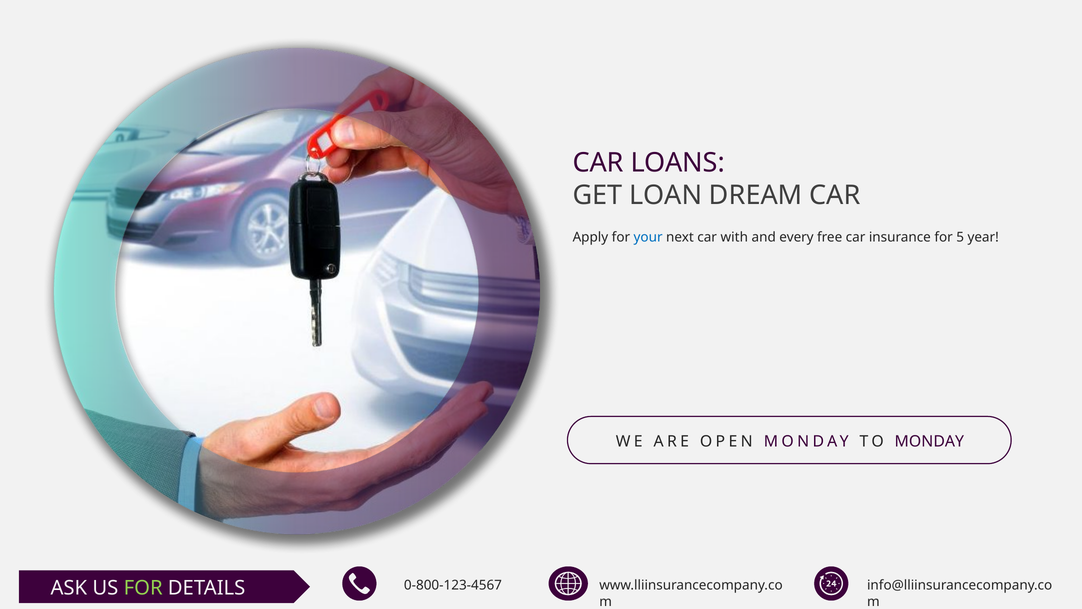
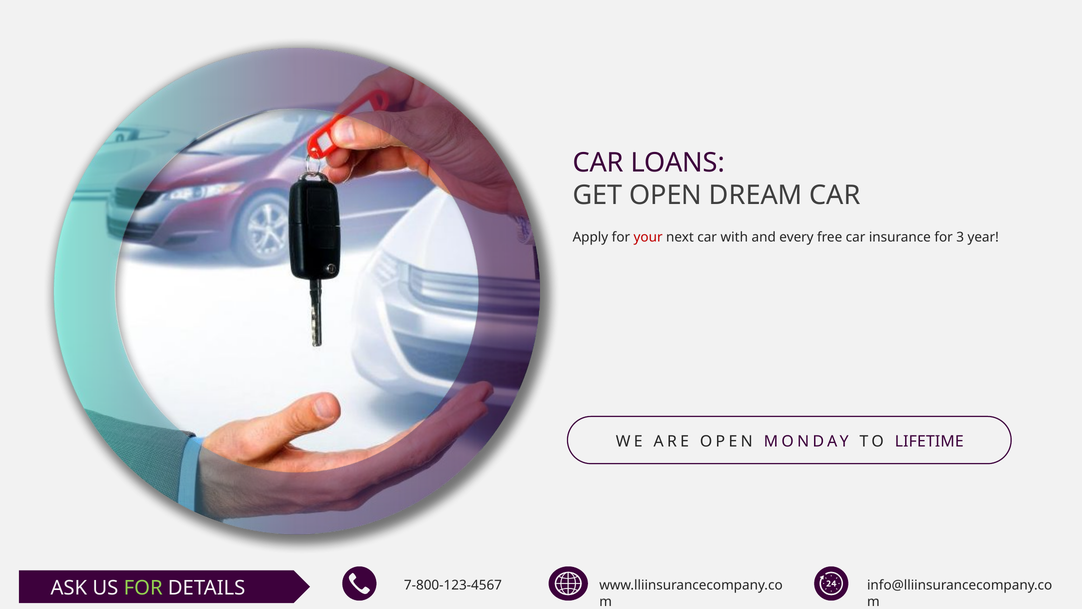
GET LOAN: LOAN -> OPEN (666, 195)
your colour: blue -> red (648, 237)
5: 5 -> 3 (960, 237)
TO MONDAY: MONDAY -> LIFETIME (929, 441)
0-800-123-4567: 0-800-123-4567 -> 7-800-123-4567 (453, 585)
